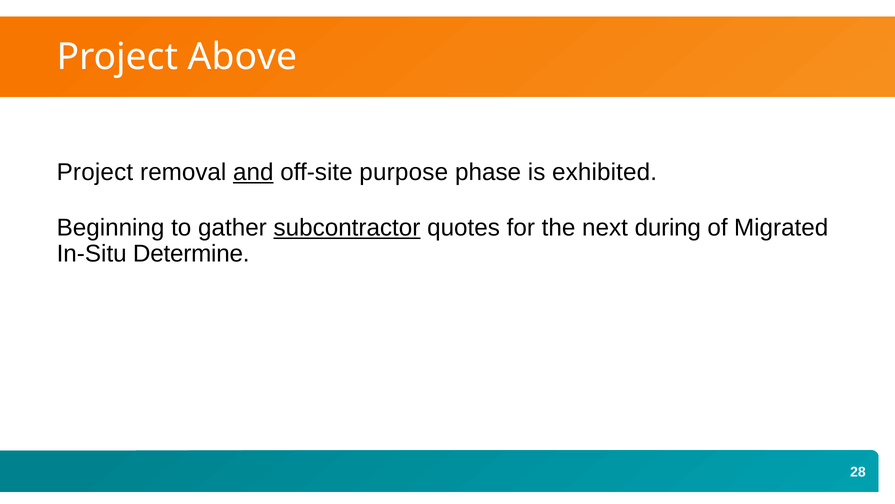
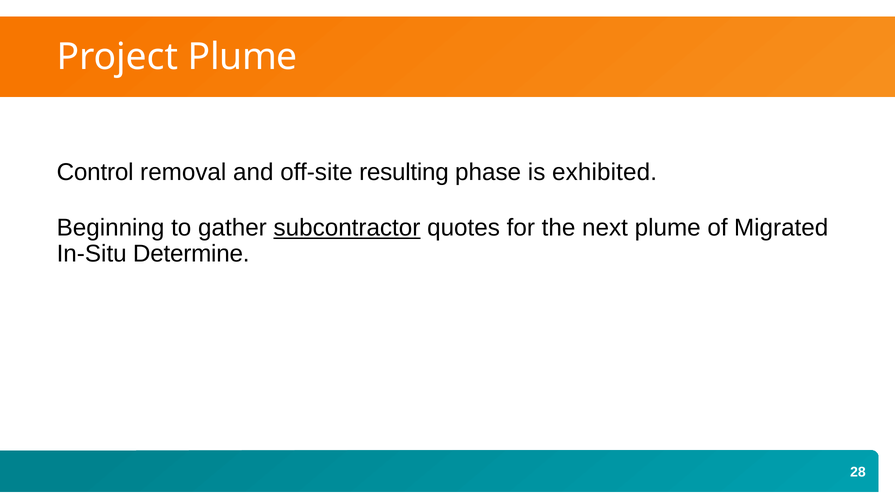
Project Above: Above -> Plume (243, 57)
Project: Project -> Control (95, 172)
and underline: present -> none (253, 172)
purpose: purpose -> resulting (404, 172)
next during: during -> plume (668, 227)
